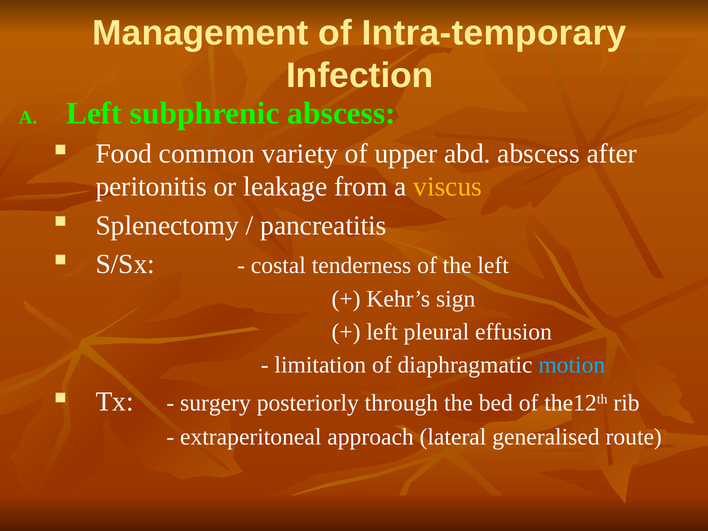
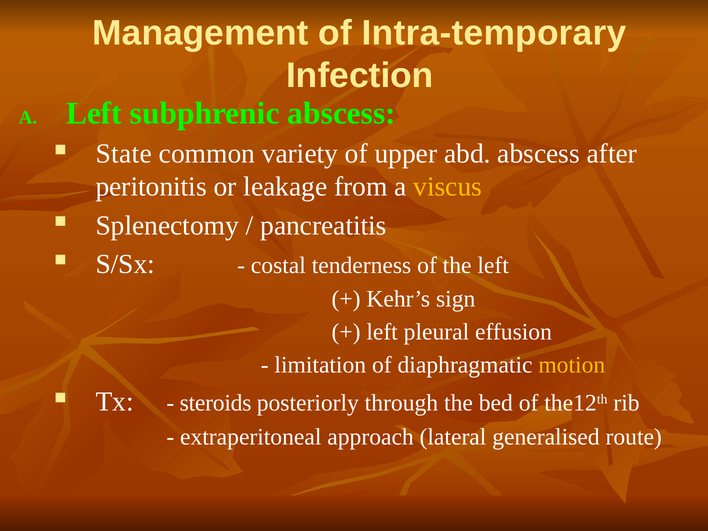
Food: Food -> State (124, 154)
motion colour: light blue -> yellow (572, 365)
surgery: surgery -> steroids (216, 403)
